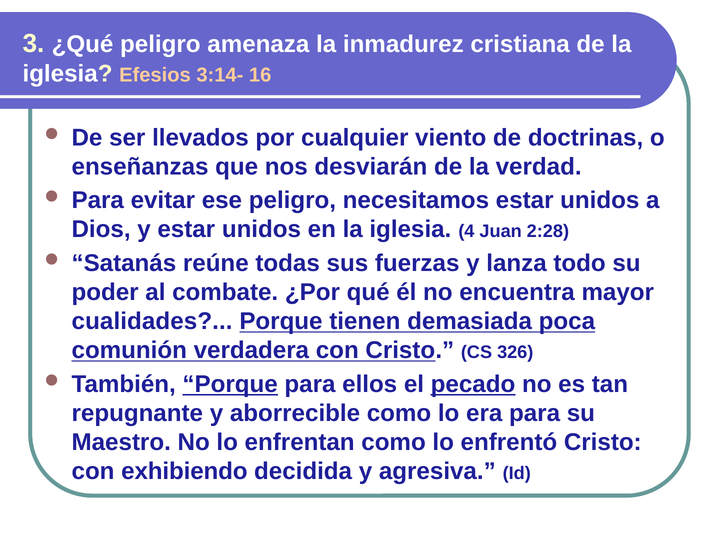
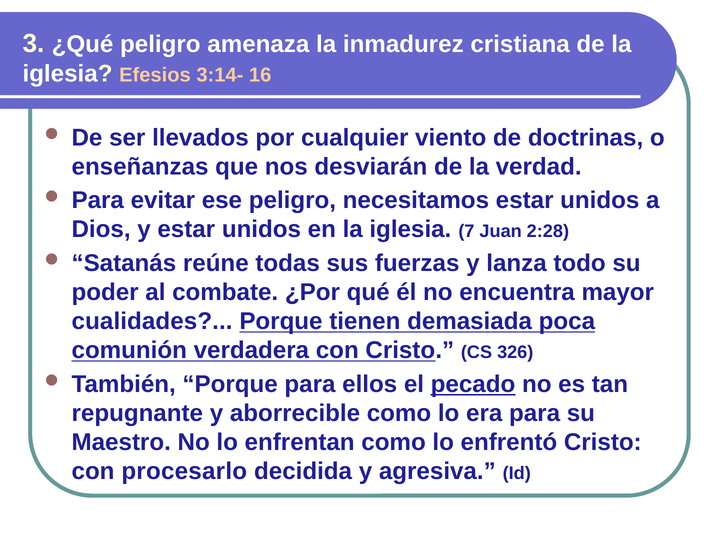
4: 4 -> 7 (466, 231)
Porque underline: present -> none (230, 384)
exhibiendo: exhibiendo -> procesarlo (184, 471)
